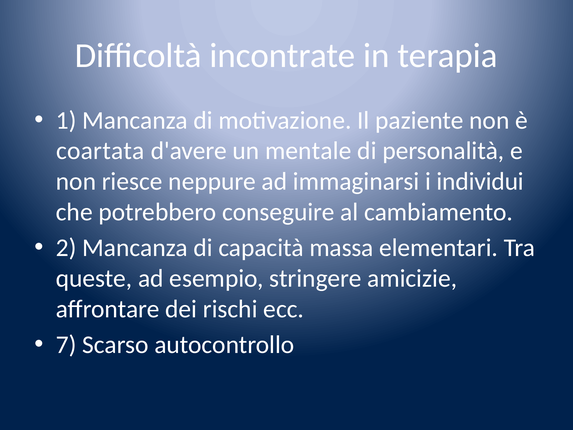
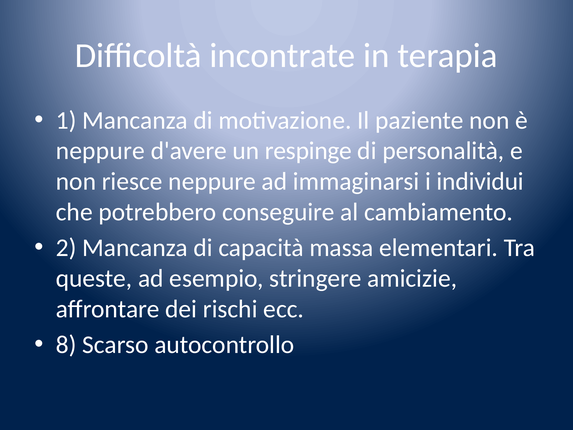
coartata: coartata -> neppure (100, 151)
mentale: mentale -> respinge (308, 151)
7: 7 -> 8 (66, 345)
